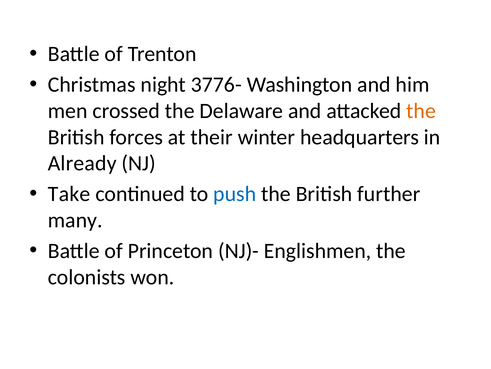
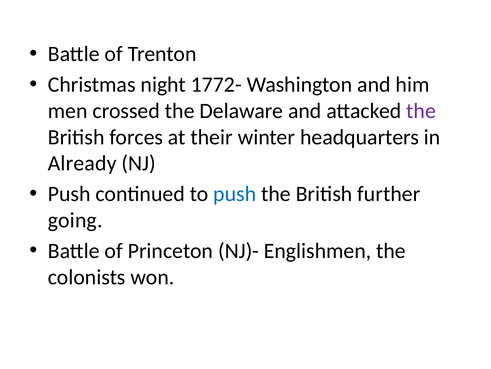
3776-: 3776- -> 1772- (216, 84)
the colour: orange -> purple (421, 111)
Take: Take -> Push (69, 194)
many: many -> going (75, 220)
